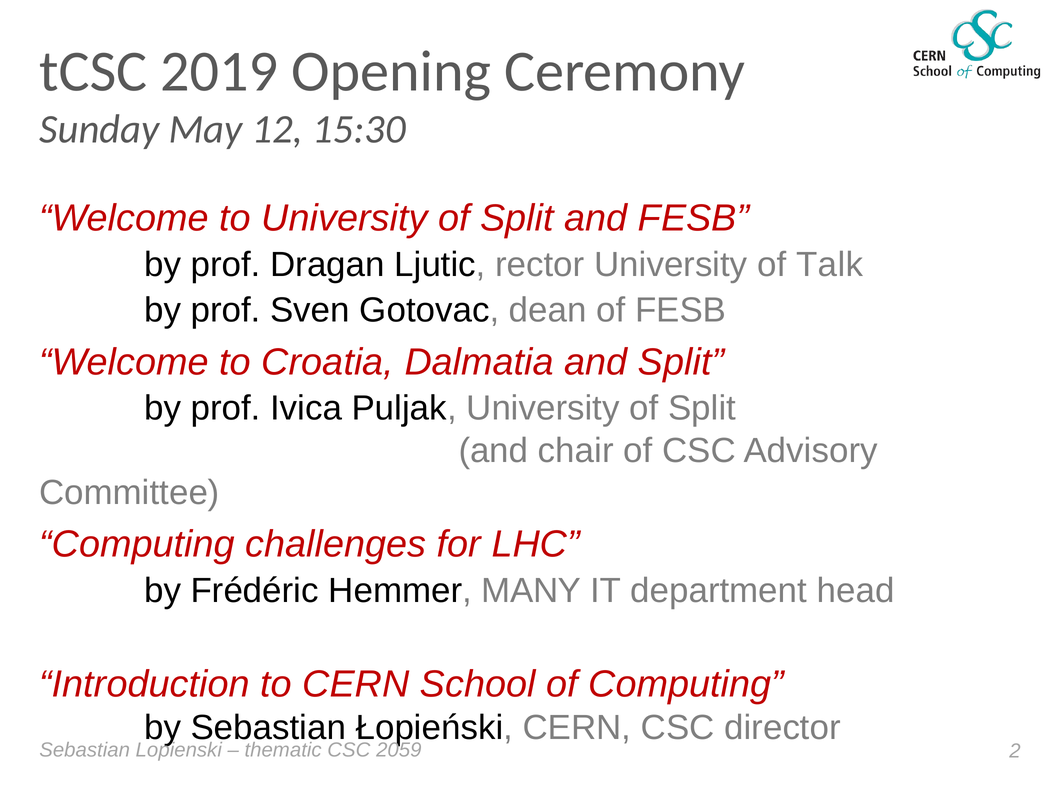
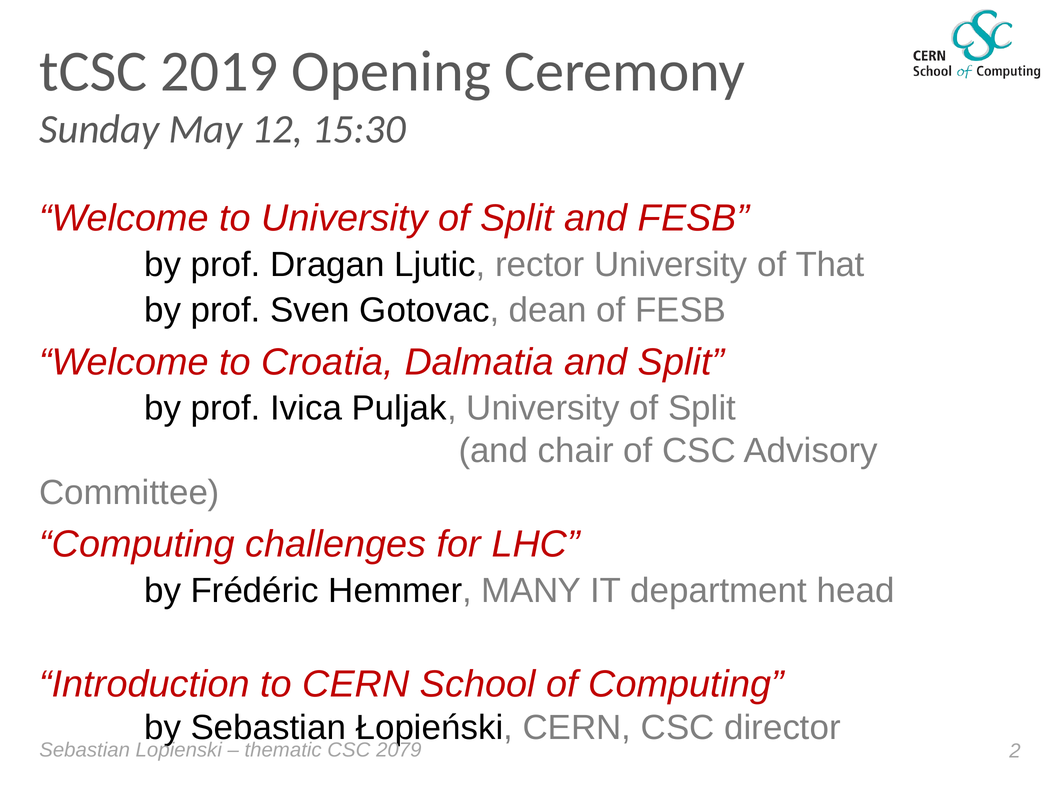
Talk: Talk -> That (830, 265)
2059: 2059 -> 2079 (399, 750)
